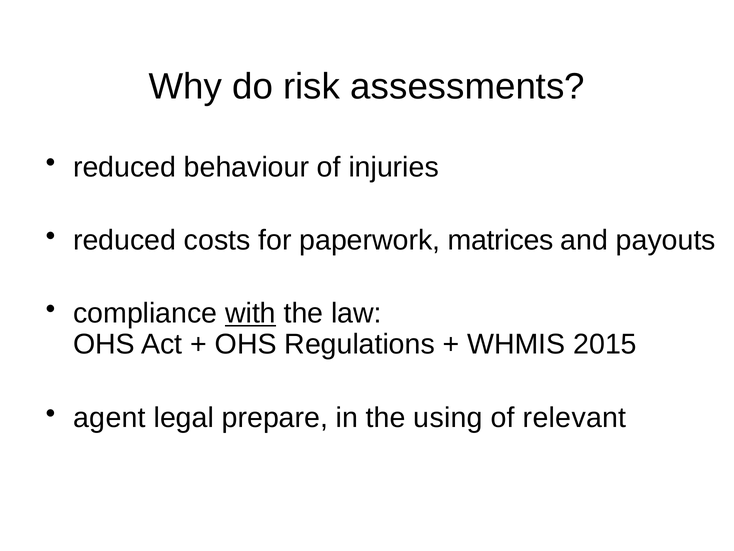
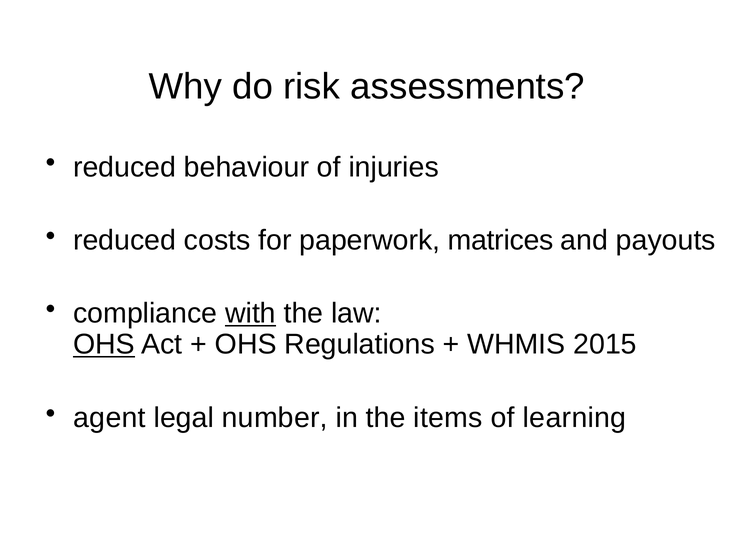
OHS underline: none -> present (104, 344)
prepare: prepare -> number (275, 418)
using: using -> items (448, 418)
relevant: relevant -> learning (575, 418)
